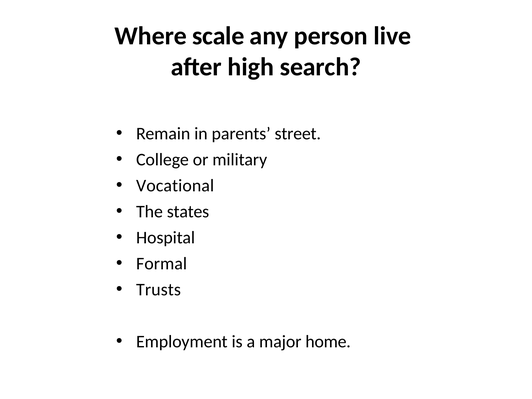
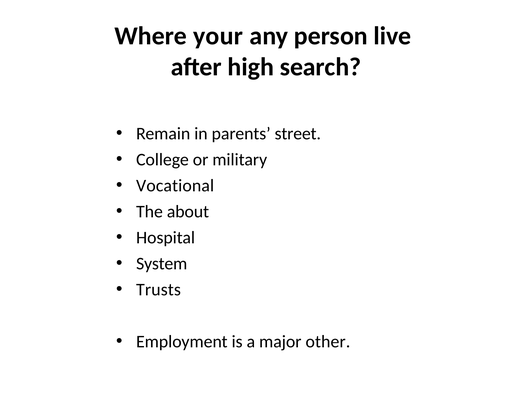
scale: scale -> your (218, 36)
states: states -> about (188, 212)
Formal: Formal -> System (162, 264)
home: home -> other (328, 342)
